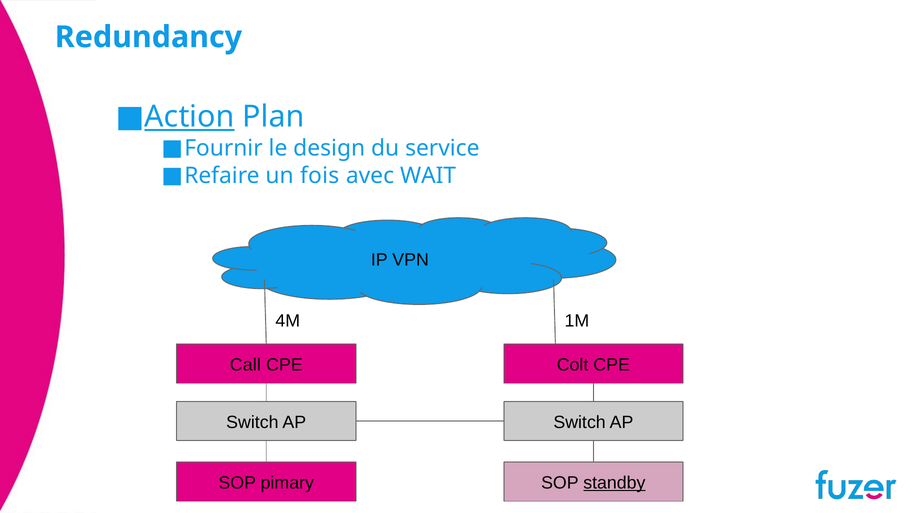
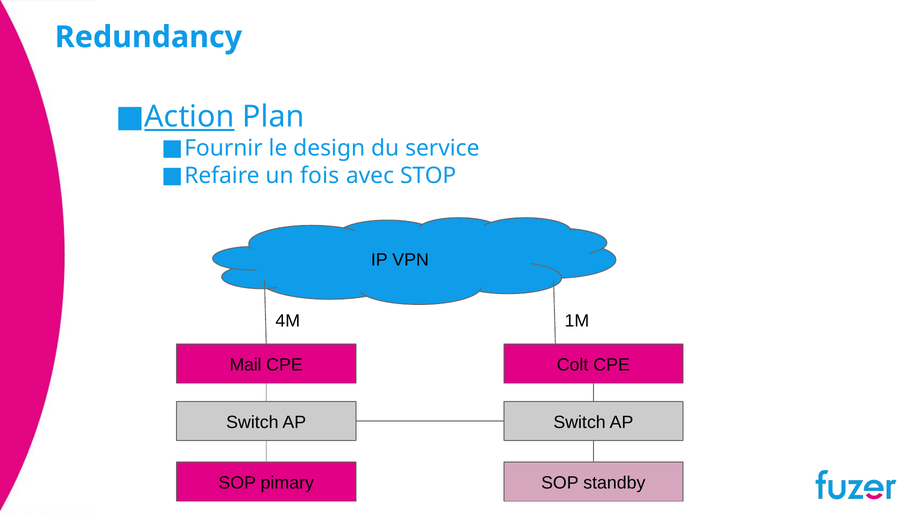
WAIT: WAIT -> STOP (428, 176)
Call: Call -> Mail (246, 365)
standby underline: present -> none (614, 483)
